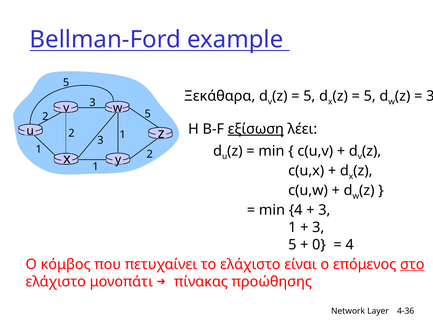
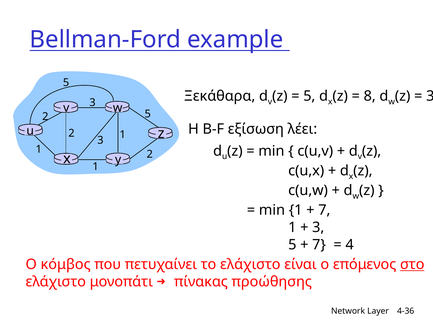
5: 5 -> 8 (370, 96)
εξίσωση underline: present -> none (256, 129)
min 4: 4 -> 1 (296, 210)
3: 3 -> 7 (324, 210)
0: 0 -> 7 (319, 245)
